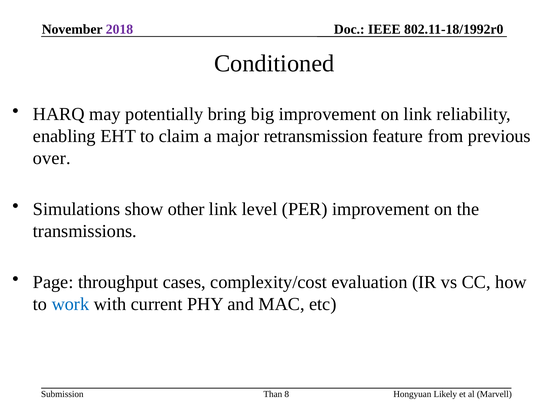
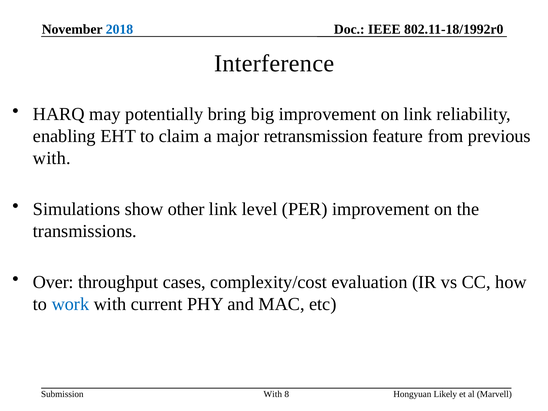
2018 colour: purple -> blue (119, 29)
Conditioned: Conditioned -> Interference (274, 63)
over: over -> with (52, 158)
Page: Page -> Over (53, 282)
Than: Than -> With (273, 394)
